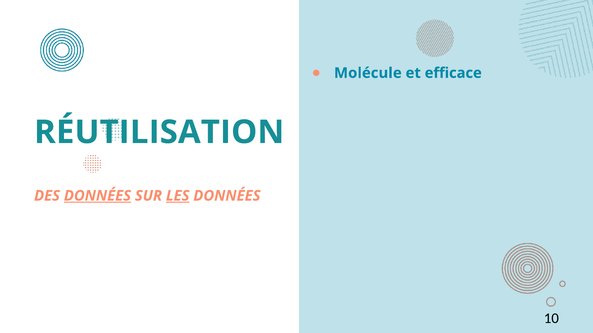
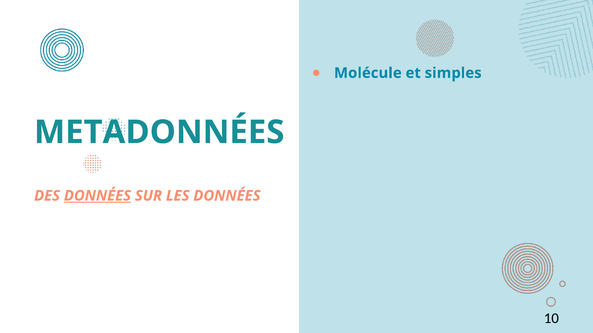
efficace: efficace -> simples (453, 73)
RÉUTILISATION: RÉUTILISATION -> METADONNÉES (159, 132)
LES underline: present -> none (178, 196)
